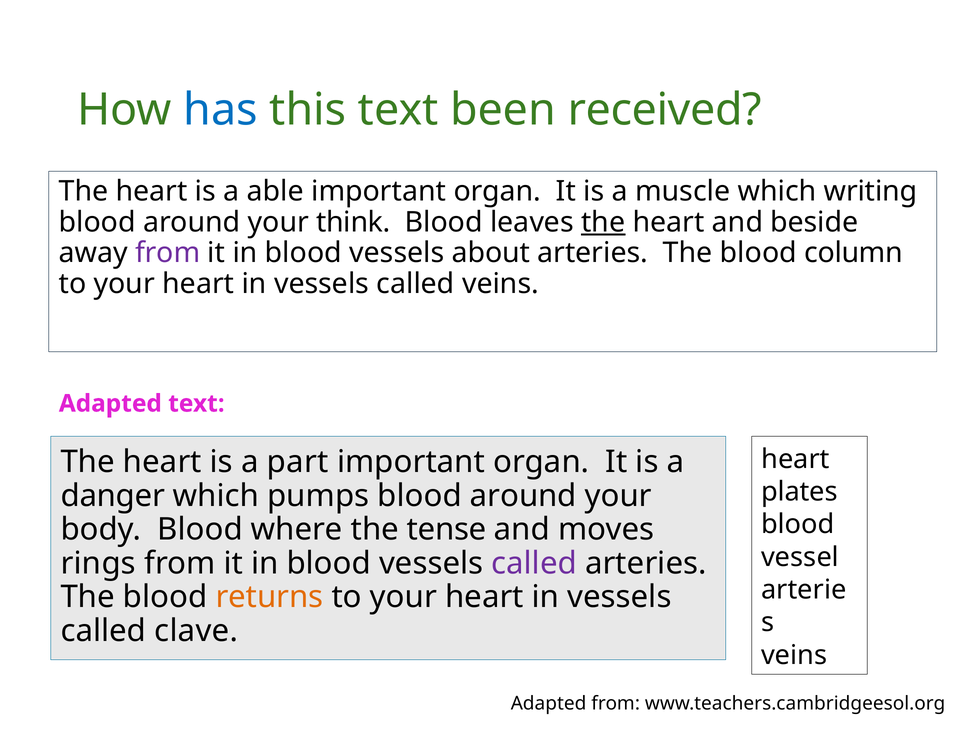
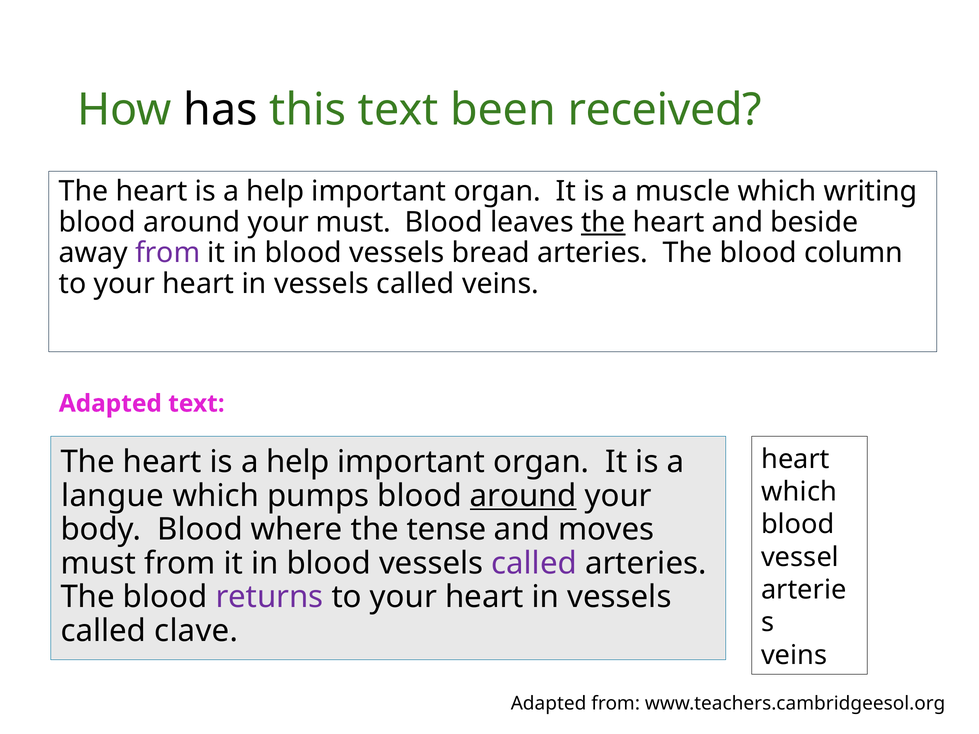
has colour: blue -> black (221, 110)
able: able -> help (275, 191)
your think: think -> must (353, 222)
about: about -> bread (491, 253)
part: part -> help (298, 462)
plates: plates -> which (799, 492)
danger: danger -> langue (113, 496)
around underline: none -> present (523, 496)
rings: rings -> must (98, 563)
returns colour: orange -> purple (269, 597)
